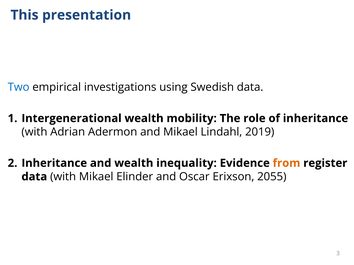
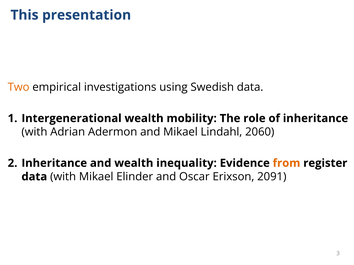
Two colour: blue -> orange (19, 87)
2019: 2019 -> 2060 (260, 132)
2055: 2055 -> 2091 (272, 177)
